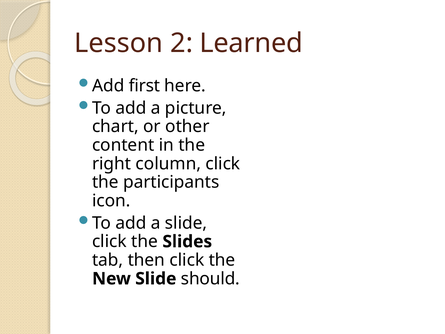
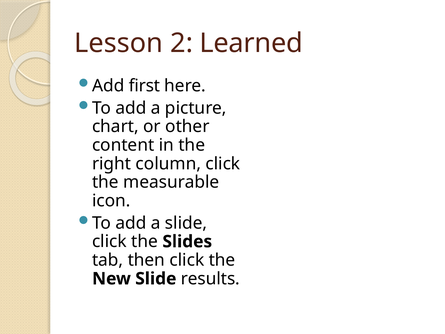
participants: participants -> measurable (171, 182)
should: should -> results (210, 278)
